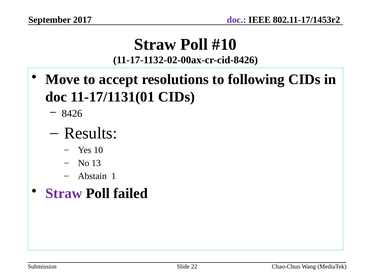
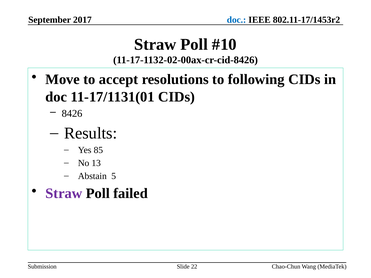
doc colour: purple -> blue (237, 20)
10: 10 -> 85 (98, 150)
1: 1 -> 5 (114, 176)
